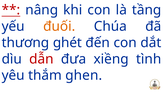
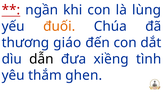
nâng: nâng -> ngần (42, 10)
tầng: tầng -> lùng (147, 10)
ghét: ghét -> giáo (67, 43)
dẫn colour: red -> black (41, 59)
